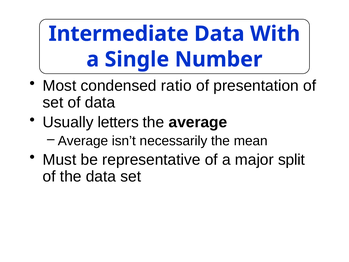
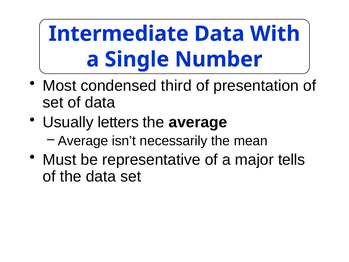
ratio: ratio -> third (176, 86)
split: split -> tells (292, 159)
